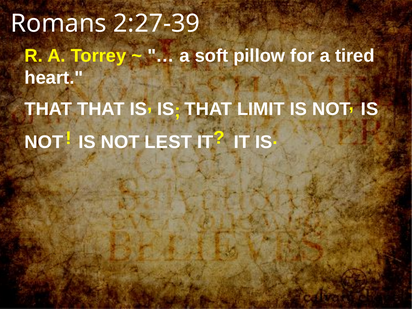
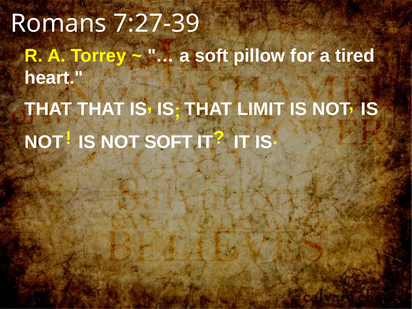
2:27-39: 2:27-39 -> 7:27-39 (157, 23)
NOT LEST: LEST -> SOFT (168, 142)
